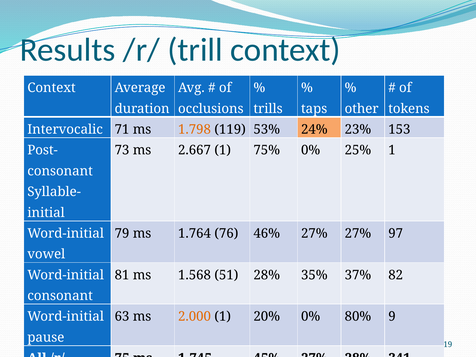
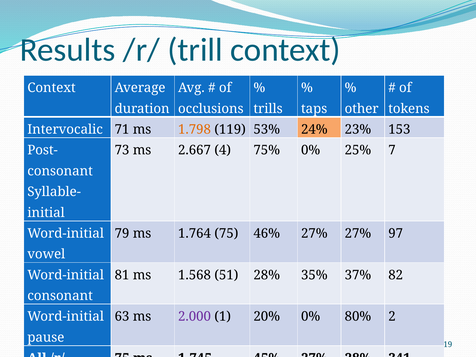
2.667 1: 1 -> 4 (223, 150)
25% 1: 1 -> 7 (392, 150)
1.764 76: 76 -> 75 (226, 233)
2.000 colour: orange -> purple (194, 317)
9: 9 -> 2 (392, 317)
